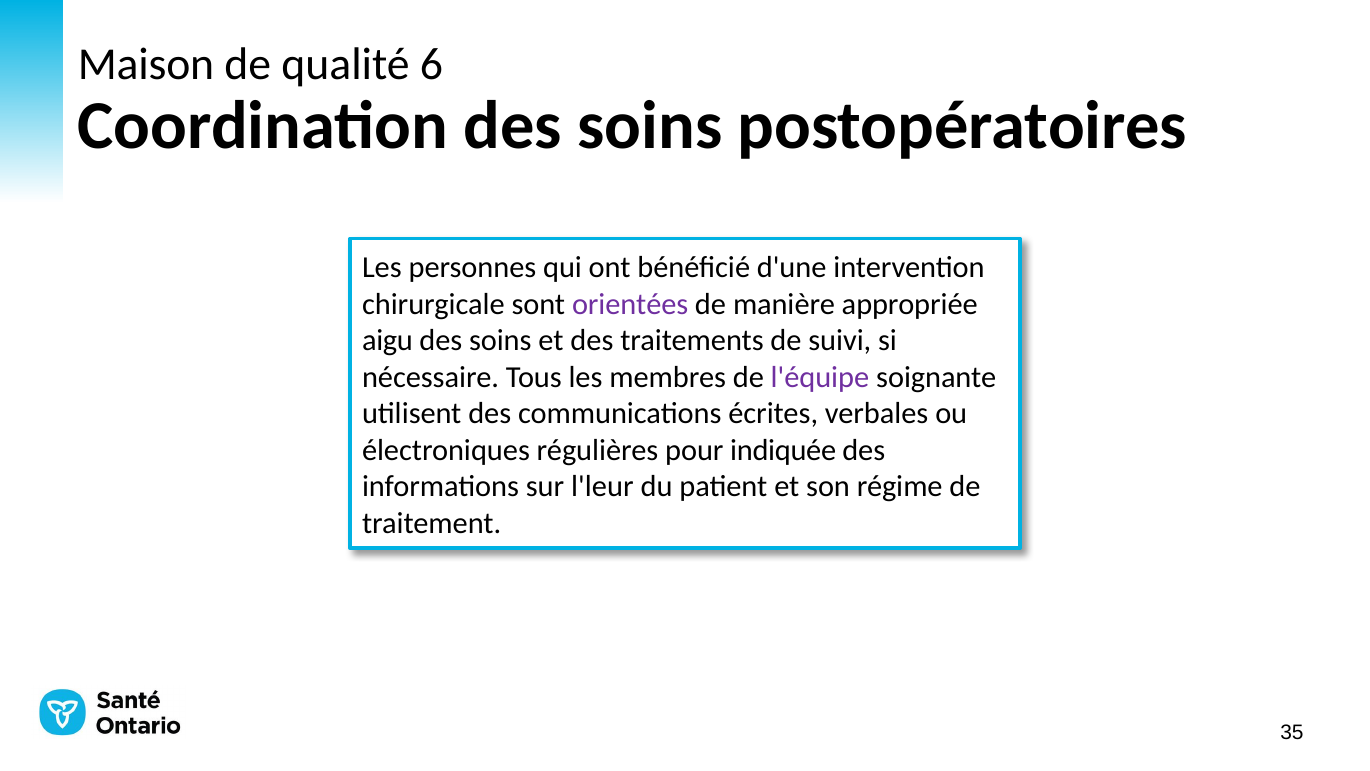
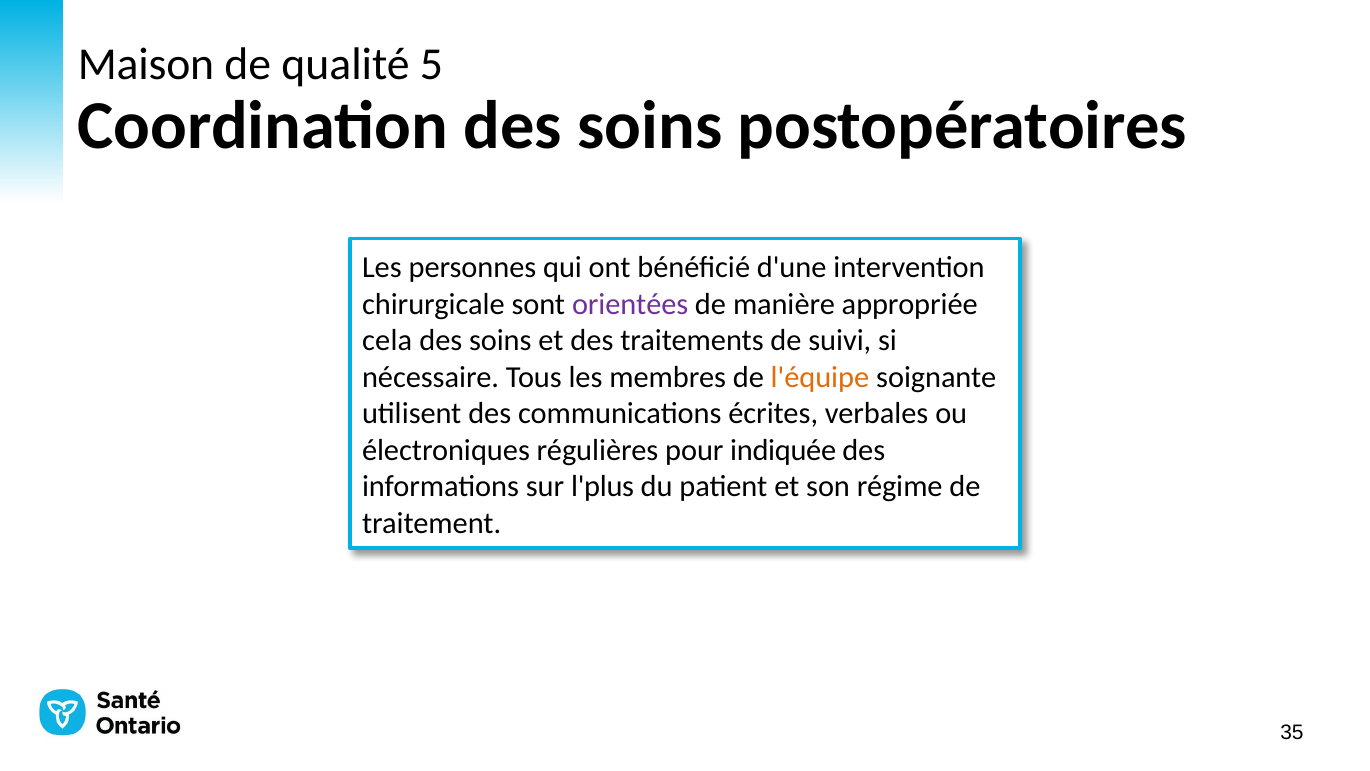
6: 6 -> 5 (431, 64)
aigu: aigu -> cela (387, 341)
l'équipe colour: purple -> orange (820, 377)
l'leur: l'leur -> l'plus (603, 487)
